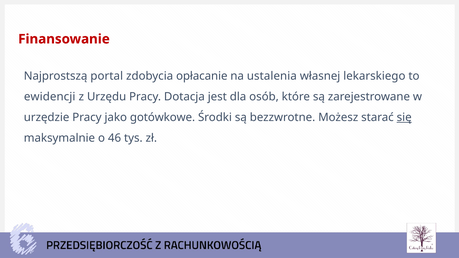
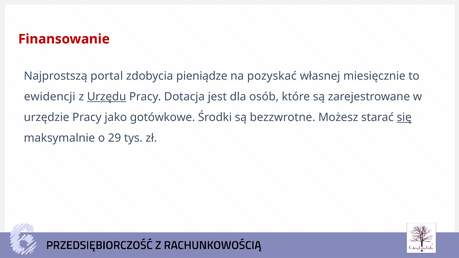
opłacanie: opłacanie -> pieniądze (202, 76)
ustalenia: ustalenia -> pozyskać (272, 76)
lekarskiego: lekarskiego -> miesięcznie (374, 76)
Urzędu underline: none -> present (107, 97)
46: 46 -> 29 (115, 138)
